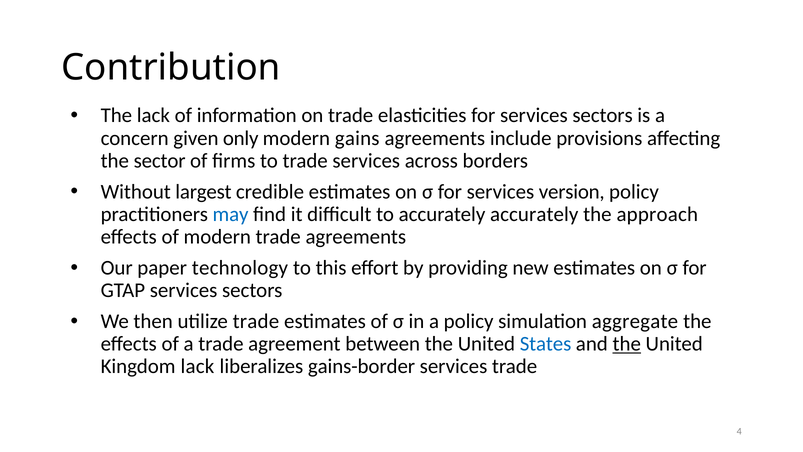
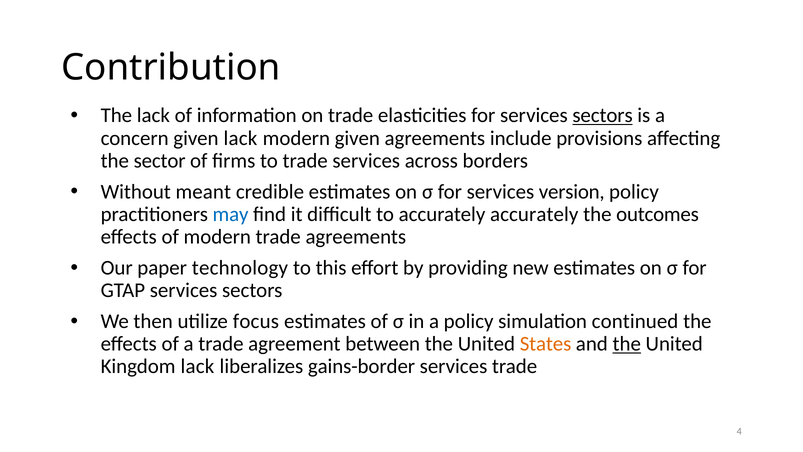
sectors underline: none -> present (603, 115)
given only: only -> lack (240, 138)
modern gains: gains -> given (357, 138)
largest: largest -> meant (203, 192)
approach: approach -> outcomes (658, 214)
utilize trade: trade -> focus (256, 321)
aggregate: aggregate -> continued (635, 321)
States colour: blue -> orange (546, 344)
